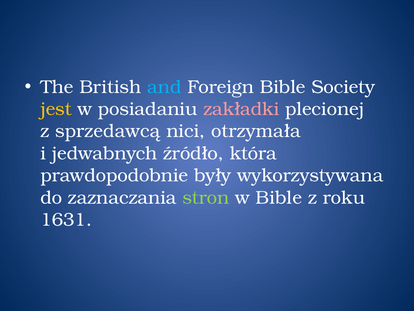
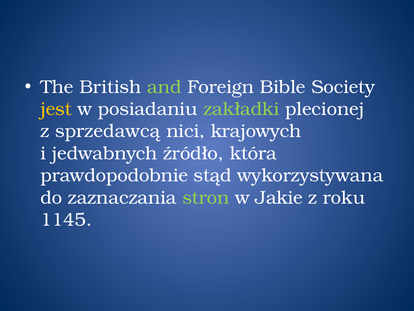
and colour: light blue -> light green (164, 87)
zakładki colour: pink -> light green (241, 109)
otrzymała: otrzymała -> krajowych (256, 131)
były: były -> stąd (213, 175)
w Bible: Bible -> Jakie (279, 197)
1631: 1631 -> 1145 (66, 219)
